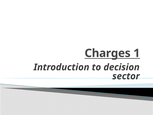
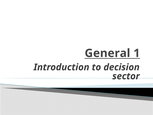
Charges: Charges -> General (107, 53)
